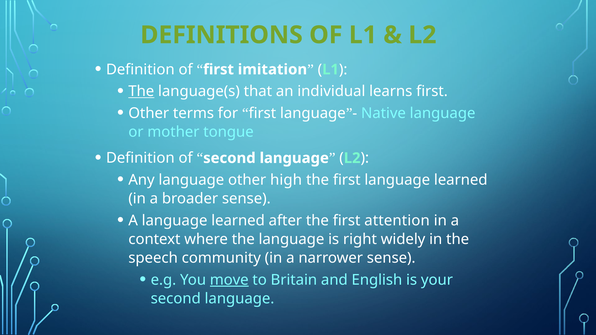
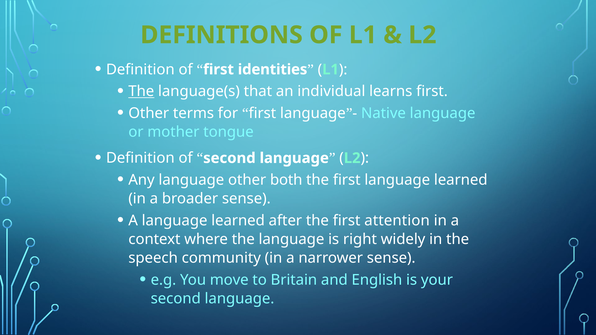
imitation: imitation -> identities (273, 70)
high: high -> both (286, 180)
move underline: present -> none (229, 280)
